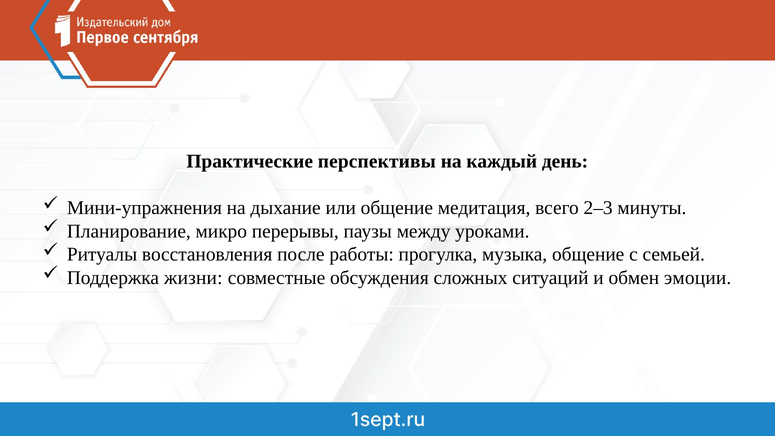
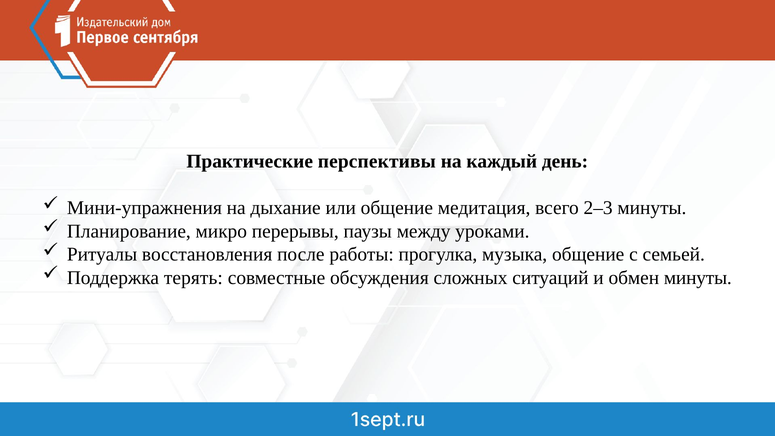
жизни: жизни -> терять (193, 278)
обмен эмоции: эмоции -> минуты (698, 278)
